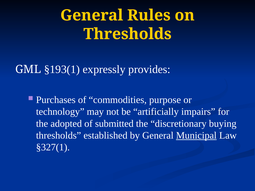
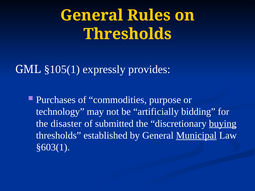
§193(1: §193(1 -> §105(1 (62, 69)
impairs: impairs -> bidding (198, 112)
adopted: adopted -> disaster (66, 124)
buying underline: none -> present (223, 124)
§327(1: §327(1 -> §603(1 (53, 148)
